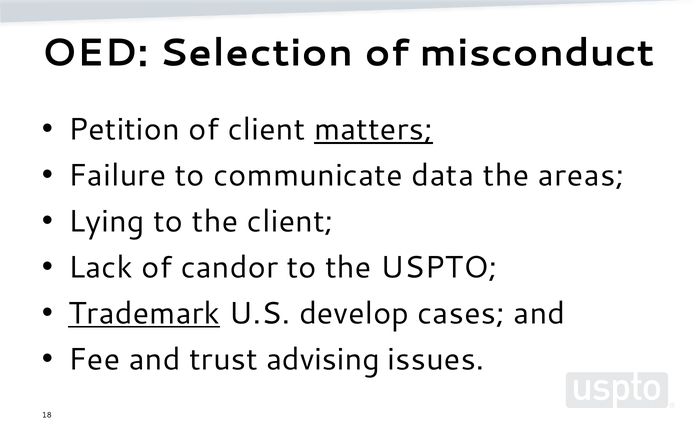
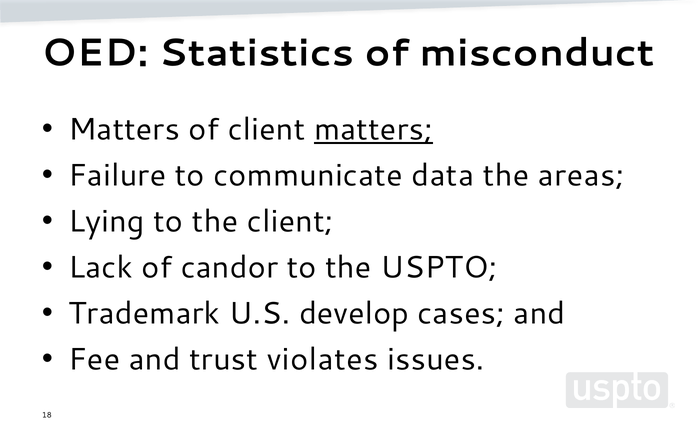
Selection: Selection -> Statistics (256, 53)
Petition: Petition -> Matters (124, 130)
Trademark underline: present -> none (144, 314)
advising: advising -> violates (323, 360)
